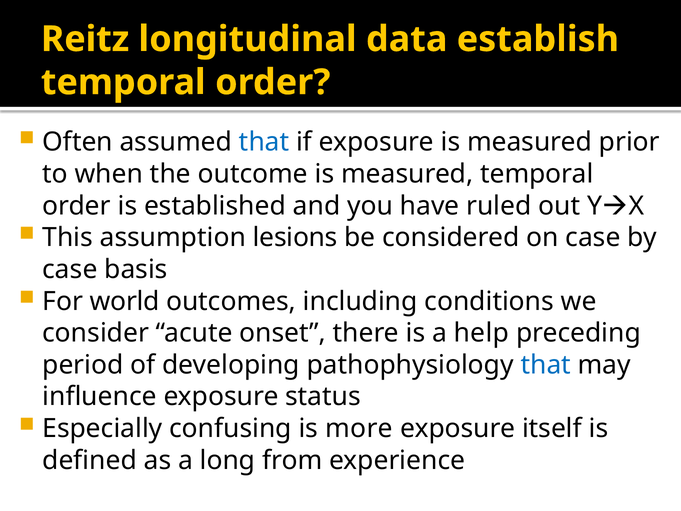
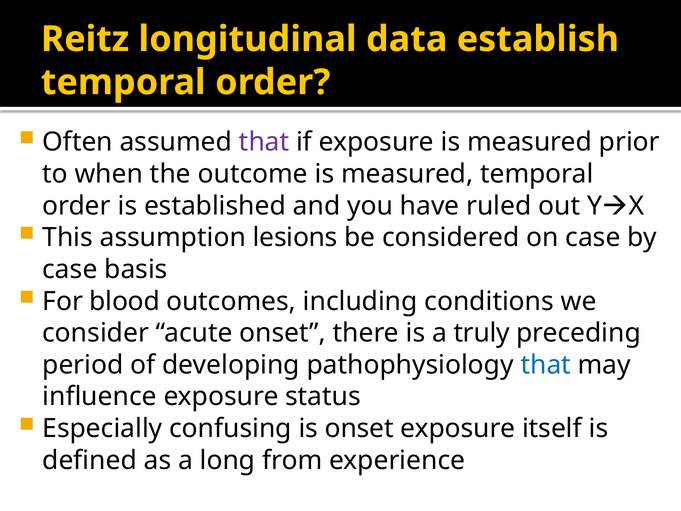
that colour: blue -> purple (264, 142)
world: world -> blood (125, 301)
help: help -> truly (482, 333)
is more: more -> onset (359, 428)
